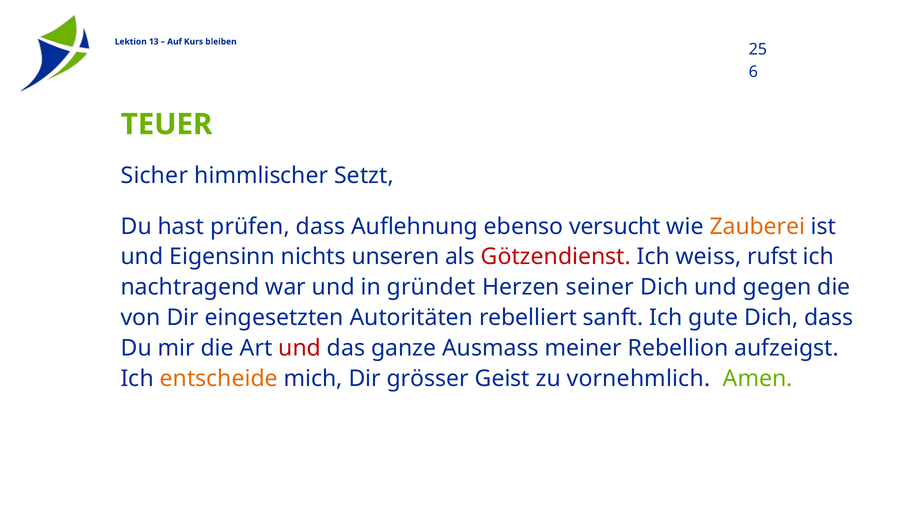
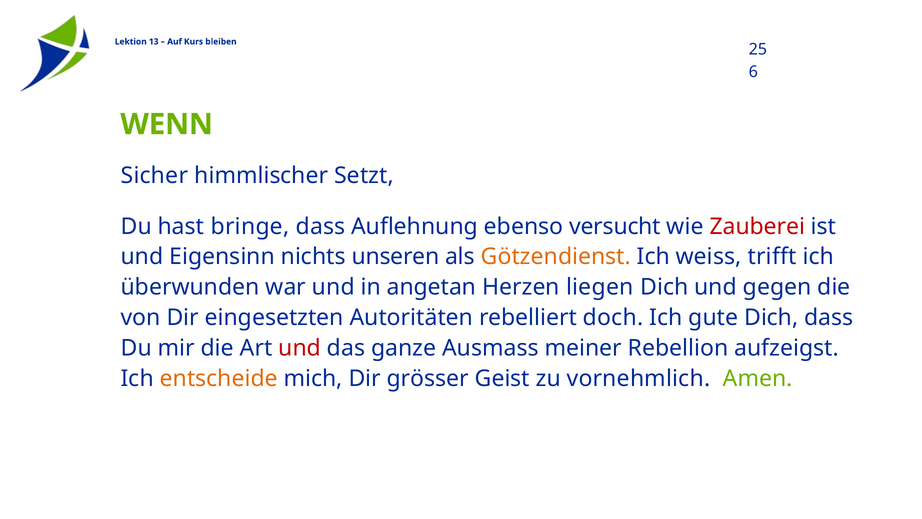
TEUER: TEUER -> WENN (167, 124)
prüfen: prüfen -> bringe (250, 226)
Zauberei colour: orange -> red (757, 226)
Götzendienst colour: red -> orange (556, 257)
rufst: rufst -> trifft (772, 257)
nachtragend: nachtragend -> überwunden (190, 287)
gründet: gründet -> angetan (431, 287)
seiner: seiner -> liegen (600, 287)
sanft: sanft -> doch (613, 317)
